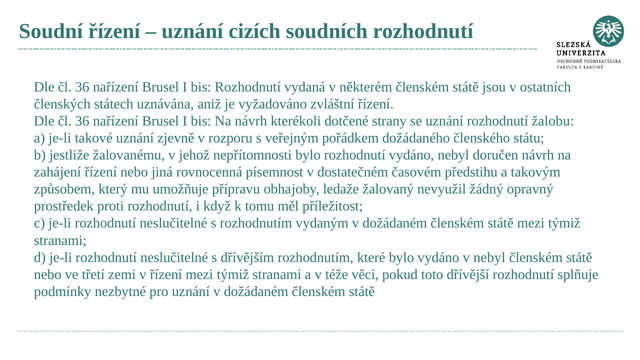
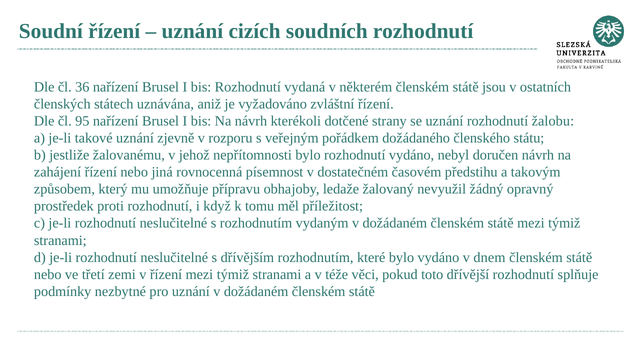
36: 36 -> 95 (82, 121)
v nebyl: nebyl -> dnem (489, 257)
